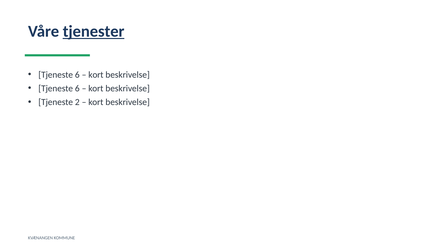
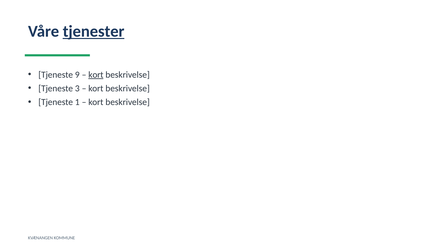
6: 6 -> 9 (77, 75)
kort underline: none -> present (96, 75)
6: 6 -> 3 (77, 88)
2: 2 -> 1 (77, 102)
